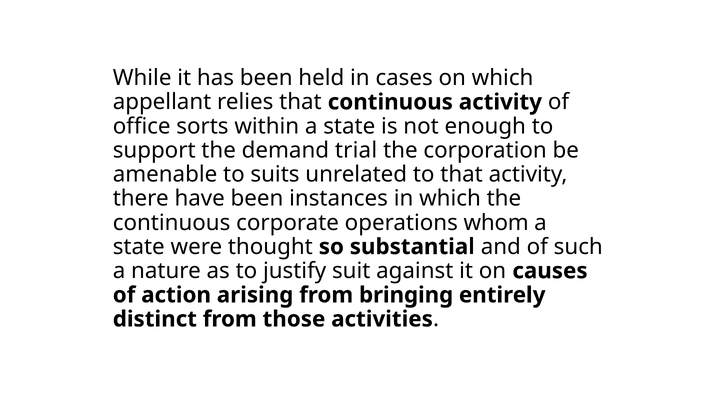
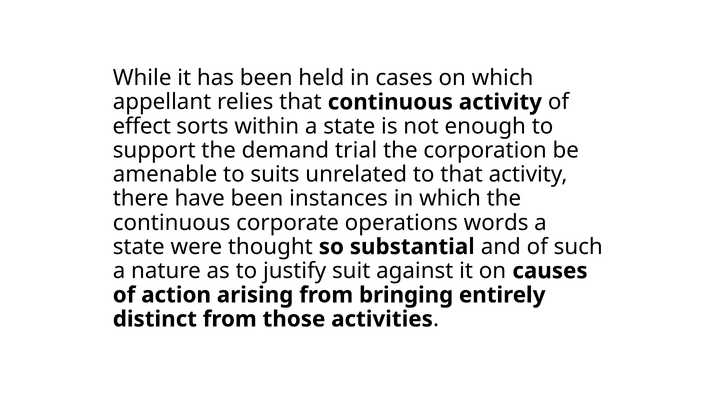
office: office -> effect (142, 126)
whom: whom -> words (496, 223)
